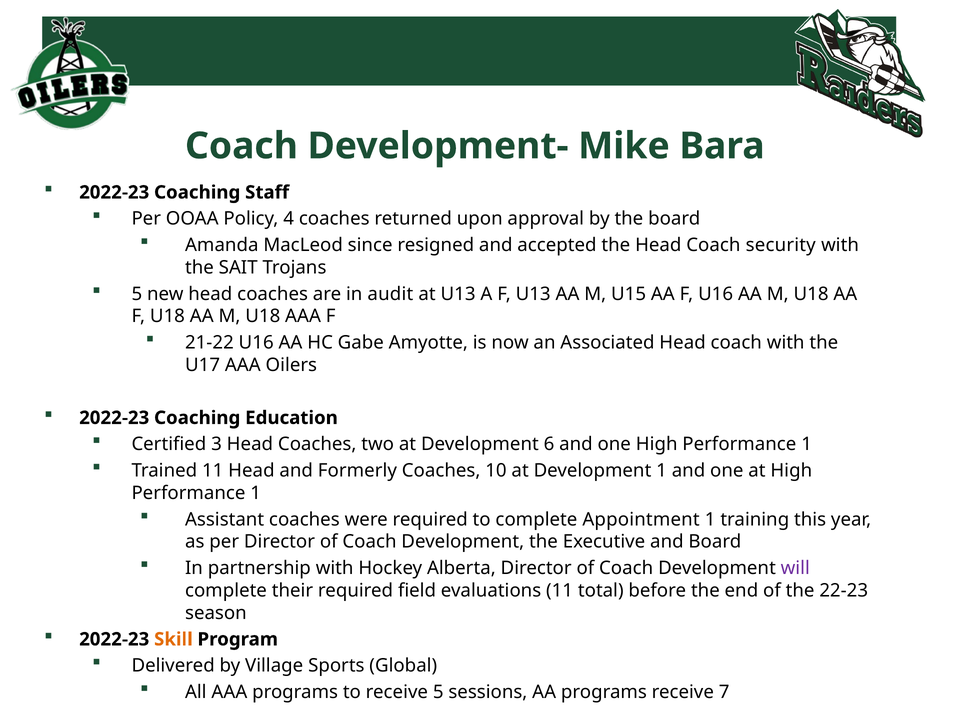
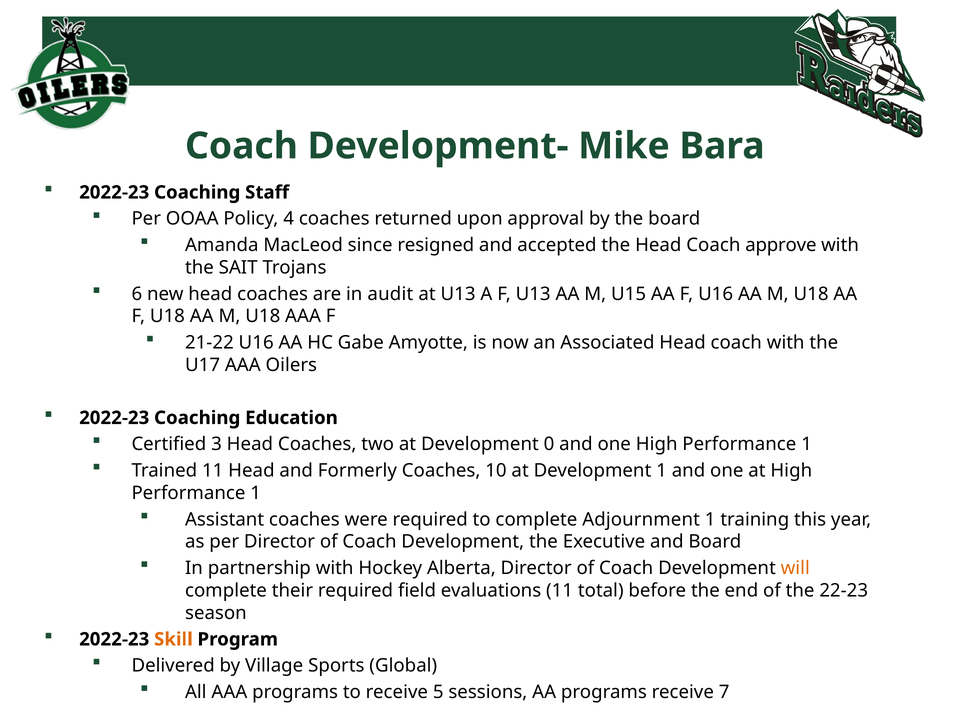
security: security -> approve (781, 245)
5: 5 -> 6 (137, 294)
6: 6 -> 0 (549, 444)
Appointment: Appointment -> Adjournment (641, 520)
will colour: purple -> orange (795, 568)
